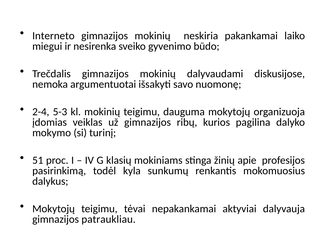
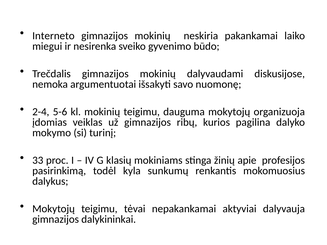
5-3: 5-3 -> 5-6 (60, 112)
51: 51 -> 33 (38, 161)
patraukliau: patraukliau -> dalykininkai (109, 220)
